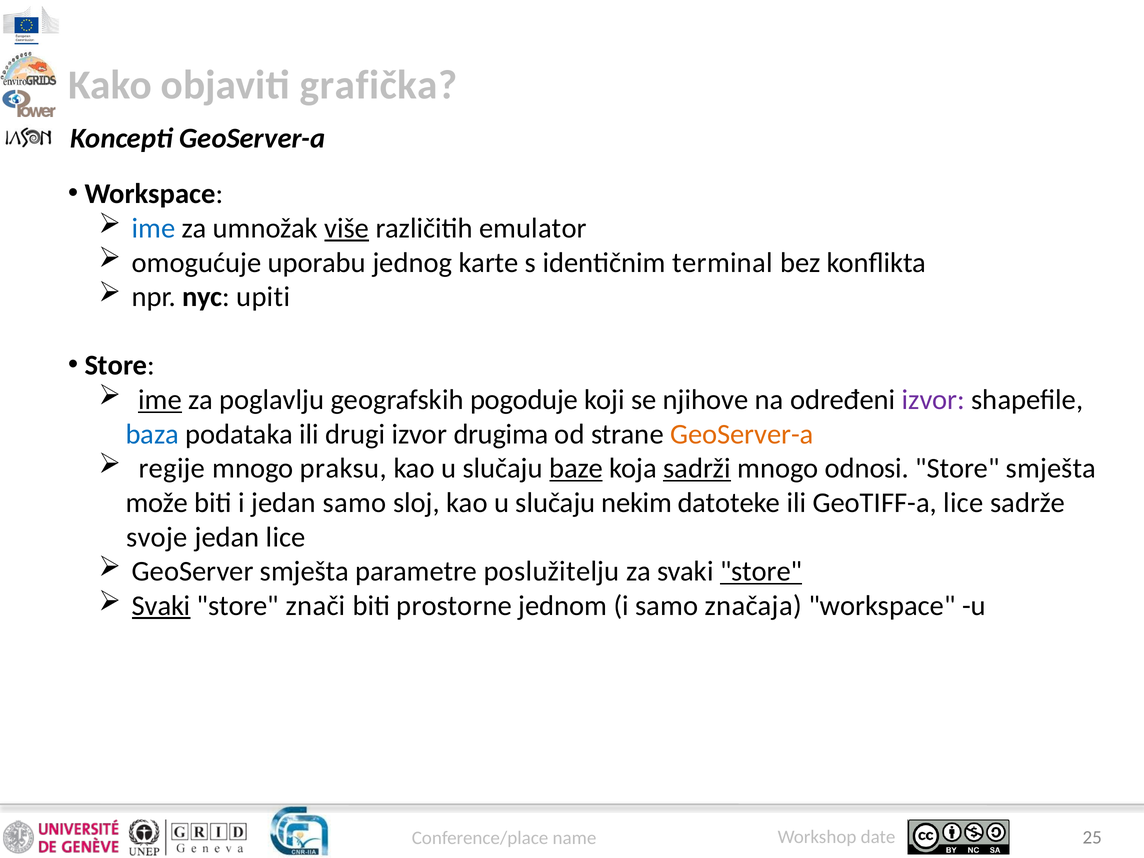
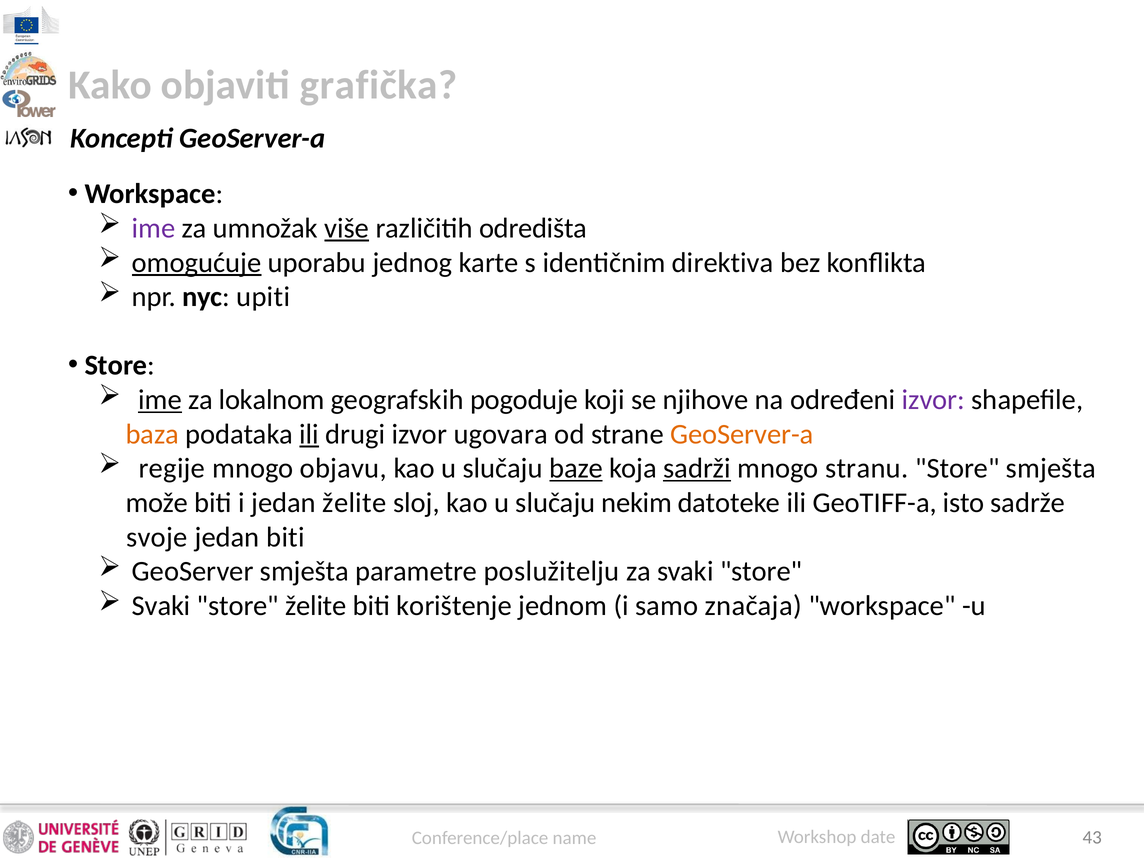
ime colour: blue -> purple (154, 228)
emulator: emulator -> odredišta (533, 228)
omogućuje underline: none -> present (197, 263)
terminal: terminal -> direktiva (723, 263)
poglavlju: poglavlju -> lokalnom (272, 400)
baza colour: blue -> orange (152, 434)
ili underline: none -> present (309, 434)
drugima: drugima -> ugovara (501, 434)
praksu: praksu -> objavu (343, 469)
odnosi: odnosi -> stranu (867, 469)
jedan samo: samo -> želite (354, 503)
GeoTIFF-a lice: lice -> isto (964, 503)
jedan lice: lice -> biti (286, 537)
store underline: present -> none (761, 571)
Svaki underline: present -> none (161, 606)
store znači: znači -> želite (316, 606)
prostorne: prostorne -> korištenje (454, 606)
25: 25 -> 43 (1092, 838)
